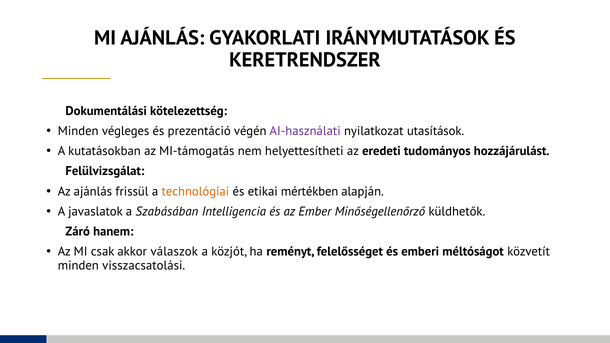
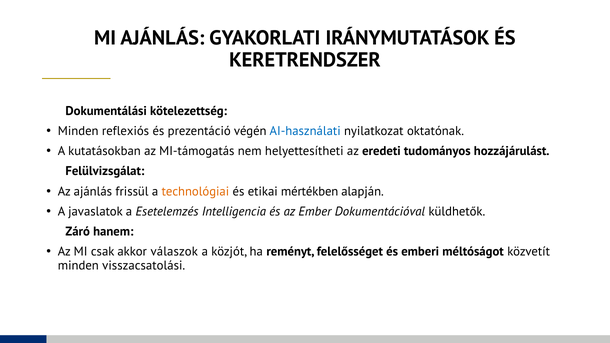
végleges: végleges -> reflexiós (126, 131)
AI-használati colour: purple -> blue (305, 131)
utasítások: utasítások -> oktatónak (436, 131)
Szabásában: Szabásában -> Esetelemzés (167, 212)
Minőségellenőrző: Minőségellenőrző -> Dokumentációval (380, 212)
